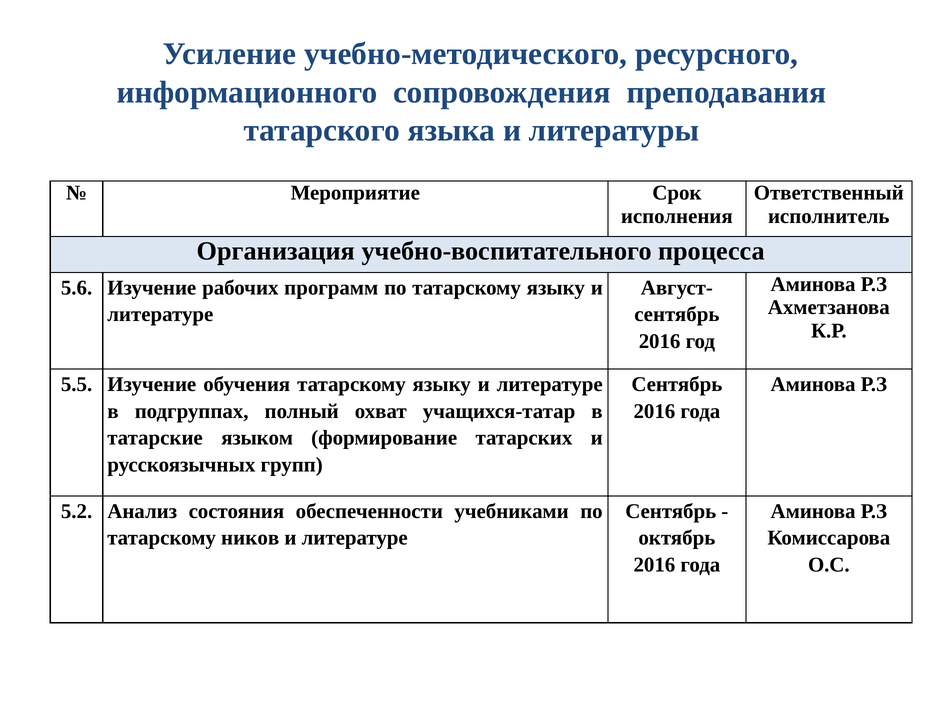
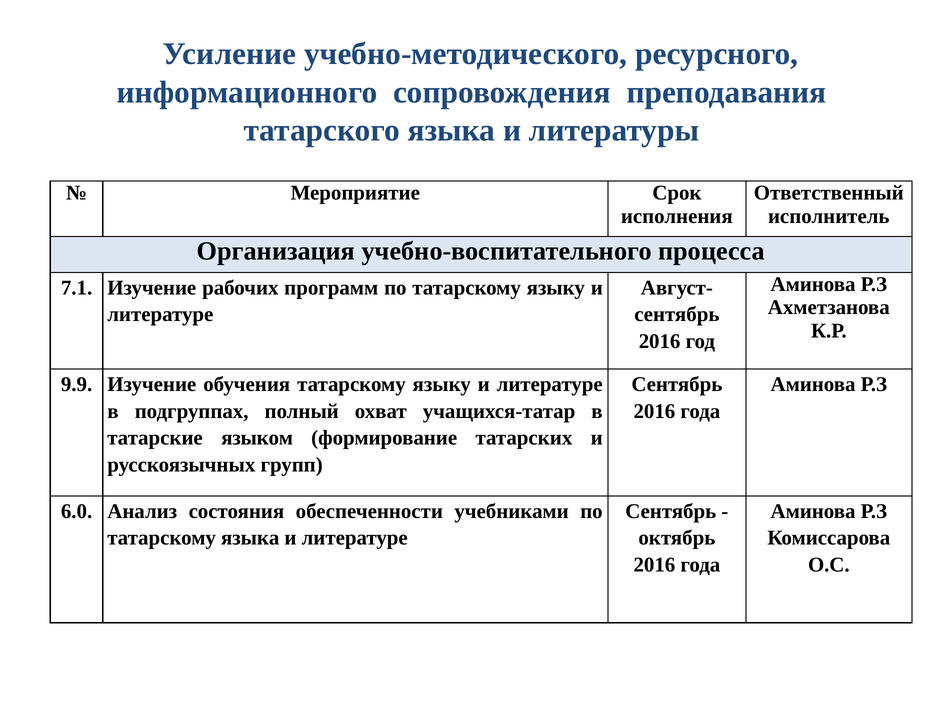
5.6: 5.6 -> 7.1 (77, 288)
5.5: 5.5 -> 9.9 (77, 385)
5.2: 5.2 -> 6.0 (77, 511)
татарскому ников: ников -> языка (250, 538)
